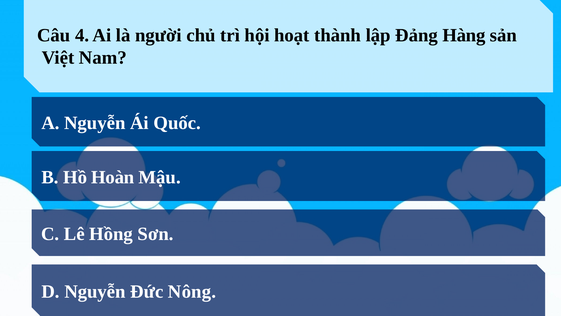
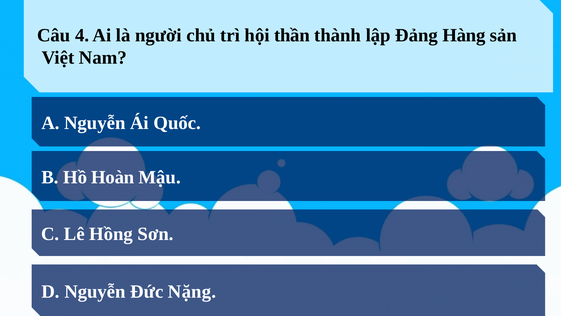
hoạt: hoạt -> thần (292, 35)
Nông: Nông -> Nặng (192, 291)
